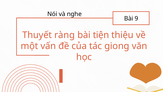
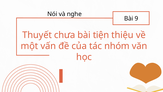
ràng: ràng -> chưa (65, 35)
giọng: giọng -> nhóm (117, 46)
